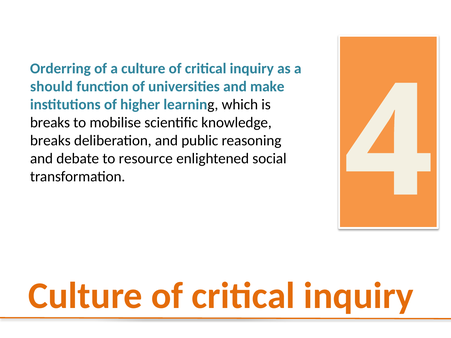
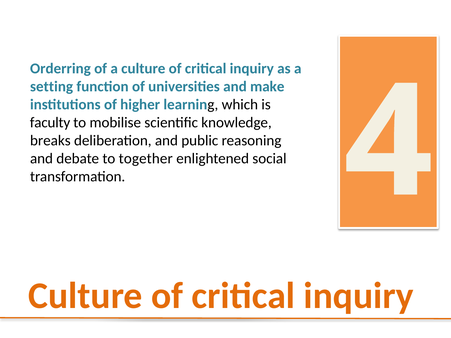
should: should -> setting (52, 87)
breaks: breaks -> faculty (50, 123)
resource: resource -> together (146, 159)
